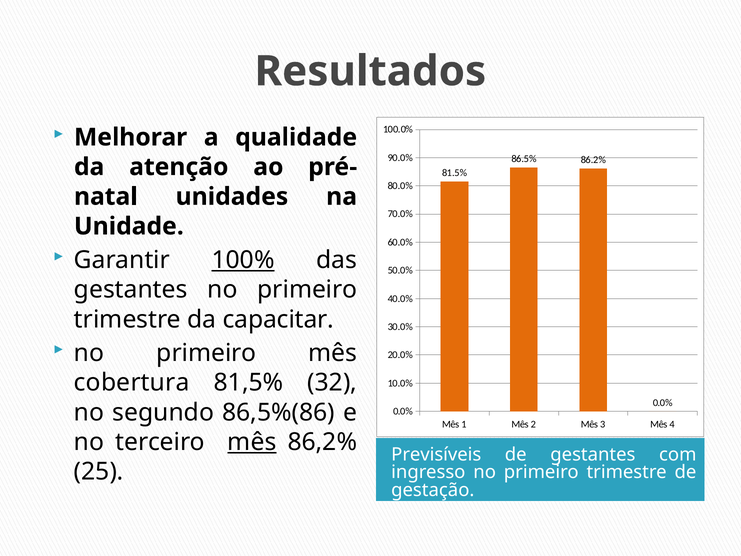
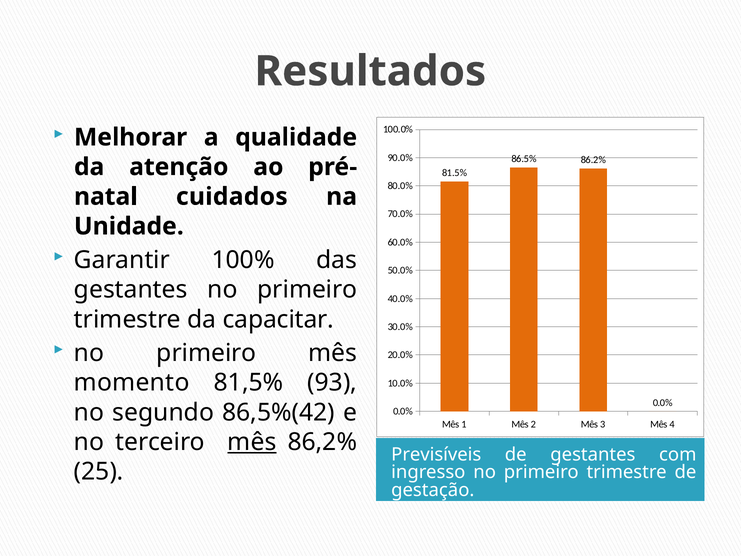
unidades: unidades -> cuidados (232, 197)
100% underline: present -> none (243, 260)
cobertura: cobertura -> momento (132, 383)
32: 32 -> 93 (332, 383)
86,5%(86: 86,5%(86 -> 86,5%(42 (279, 412)
